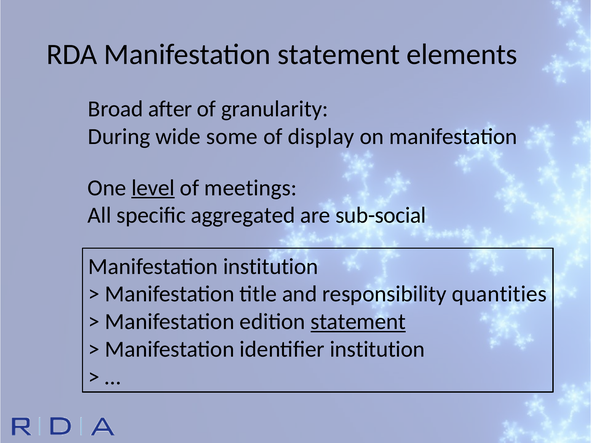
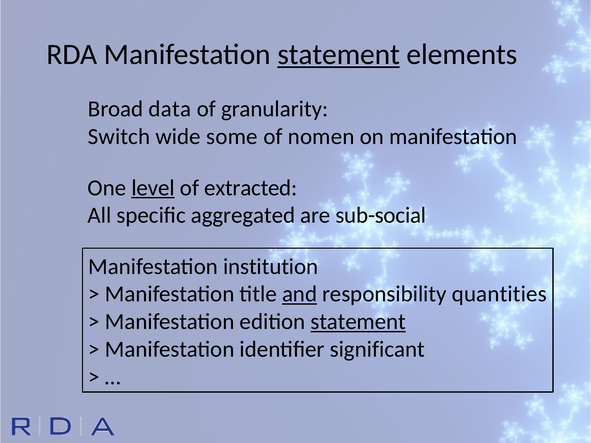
statement underline: none -> present (339, 55)
after: after -> data (170, 109)
During: During -> Switch (119, 137)
display: display -> nomen (321, 137)
meetings: meetings -> extracted (251, 188)
and underline: none -> present (300, 294)
identifier institution: institution -> significant (377, 349)
